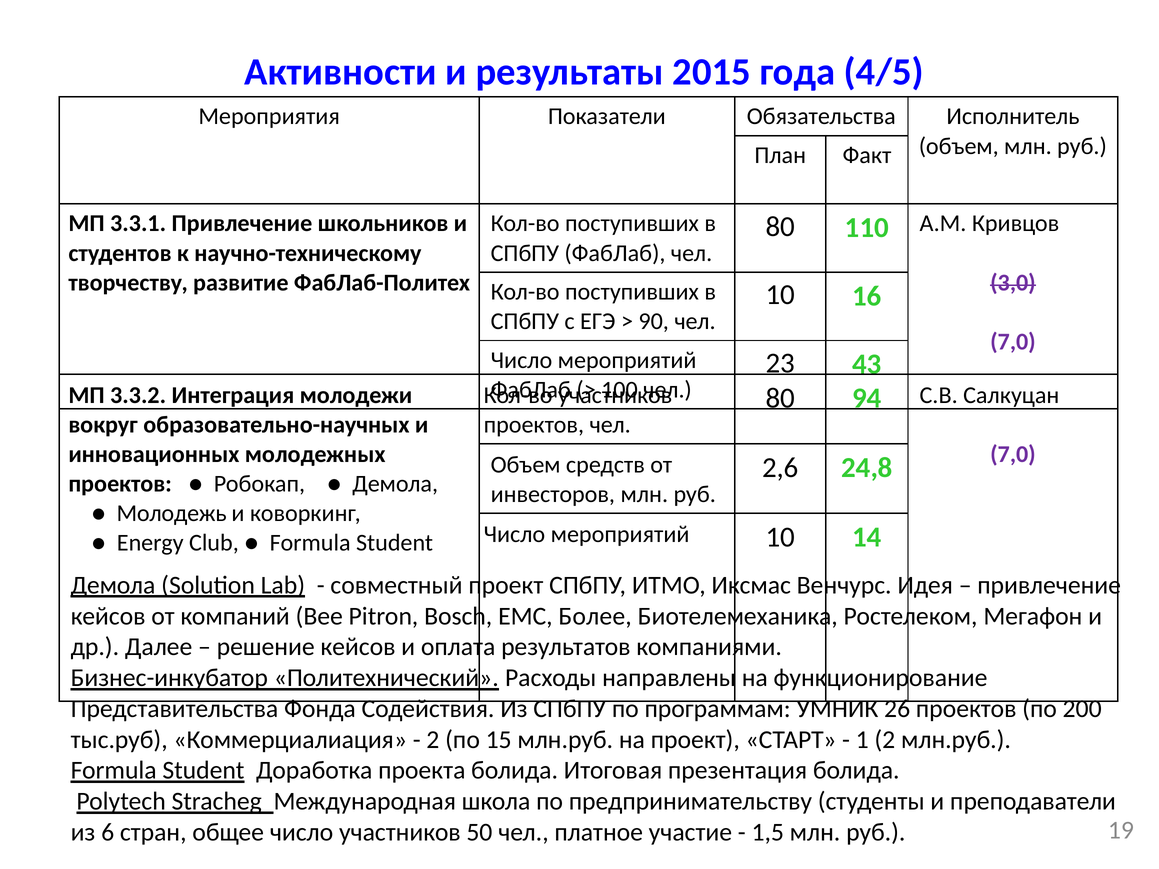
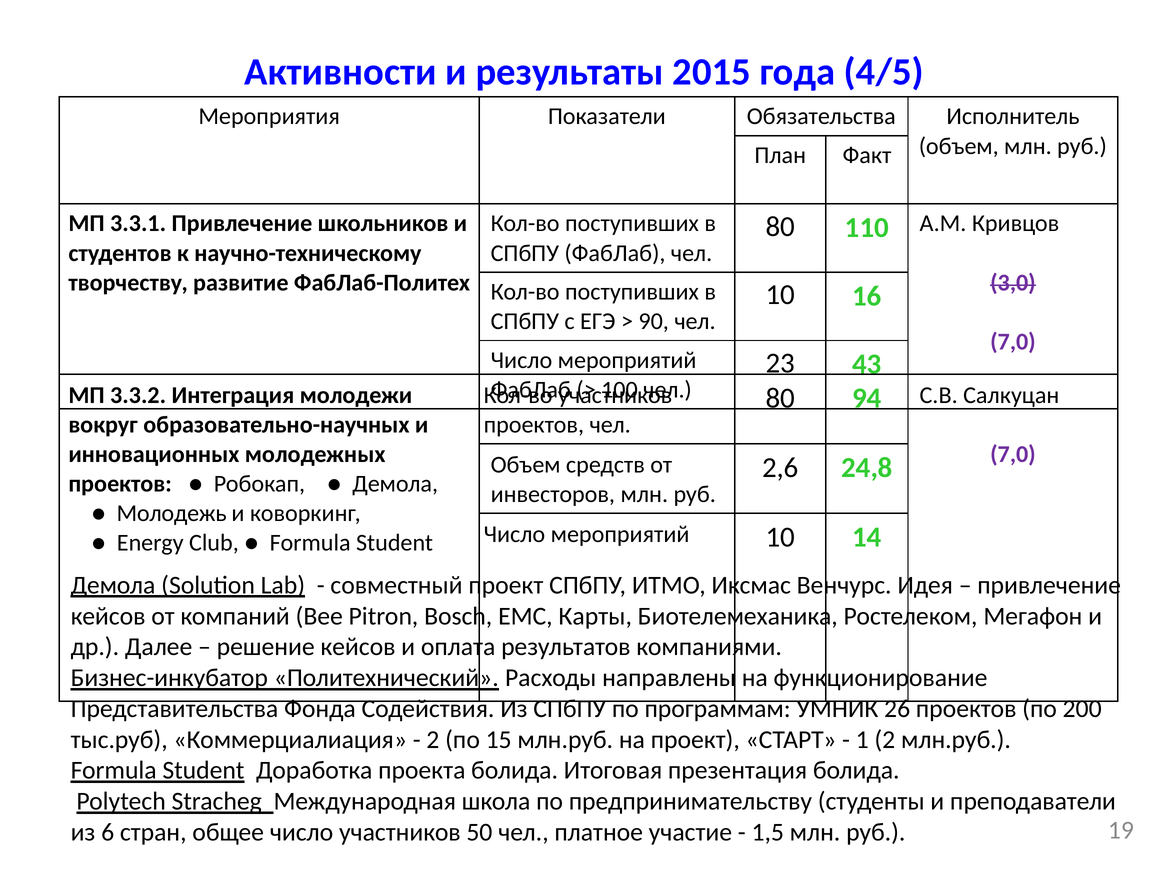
Более: Более -> Карты (595, 616)
